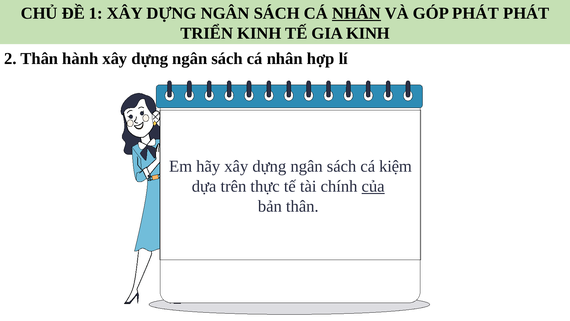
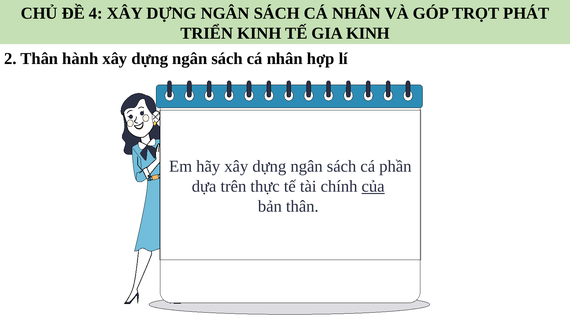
1: 1 -> 4 (96, 13)
NHÂN underline: present -> none (357, 13)
GÓP PHÁT: PHÁT -> TRỌT (476, 13)
kiệm: kiệm -> phần (395, 166)
